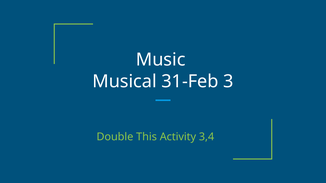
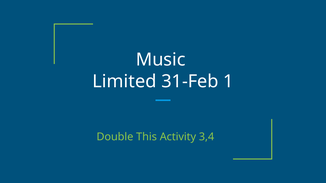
Musical: Musical -> Limited (124, 81)
3: 3 -> 1 (228, 81)
